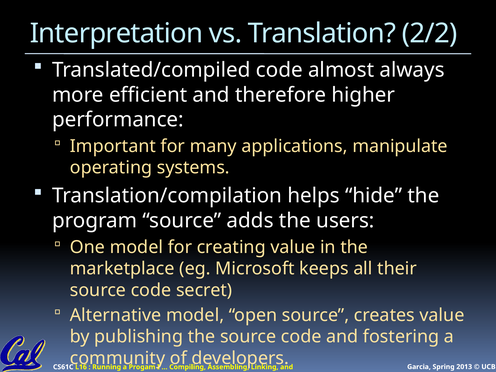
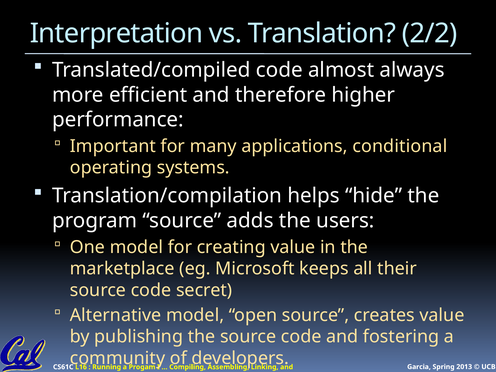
manipulate: manipulate -> conditional (400, 146)
